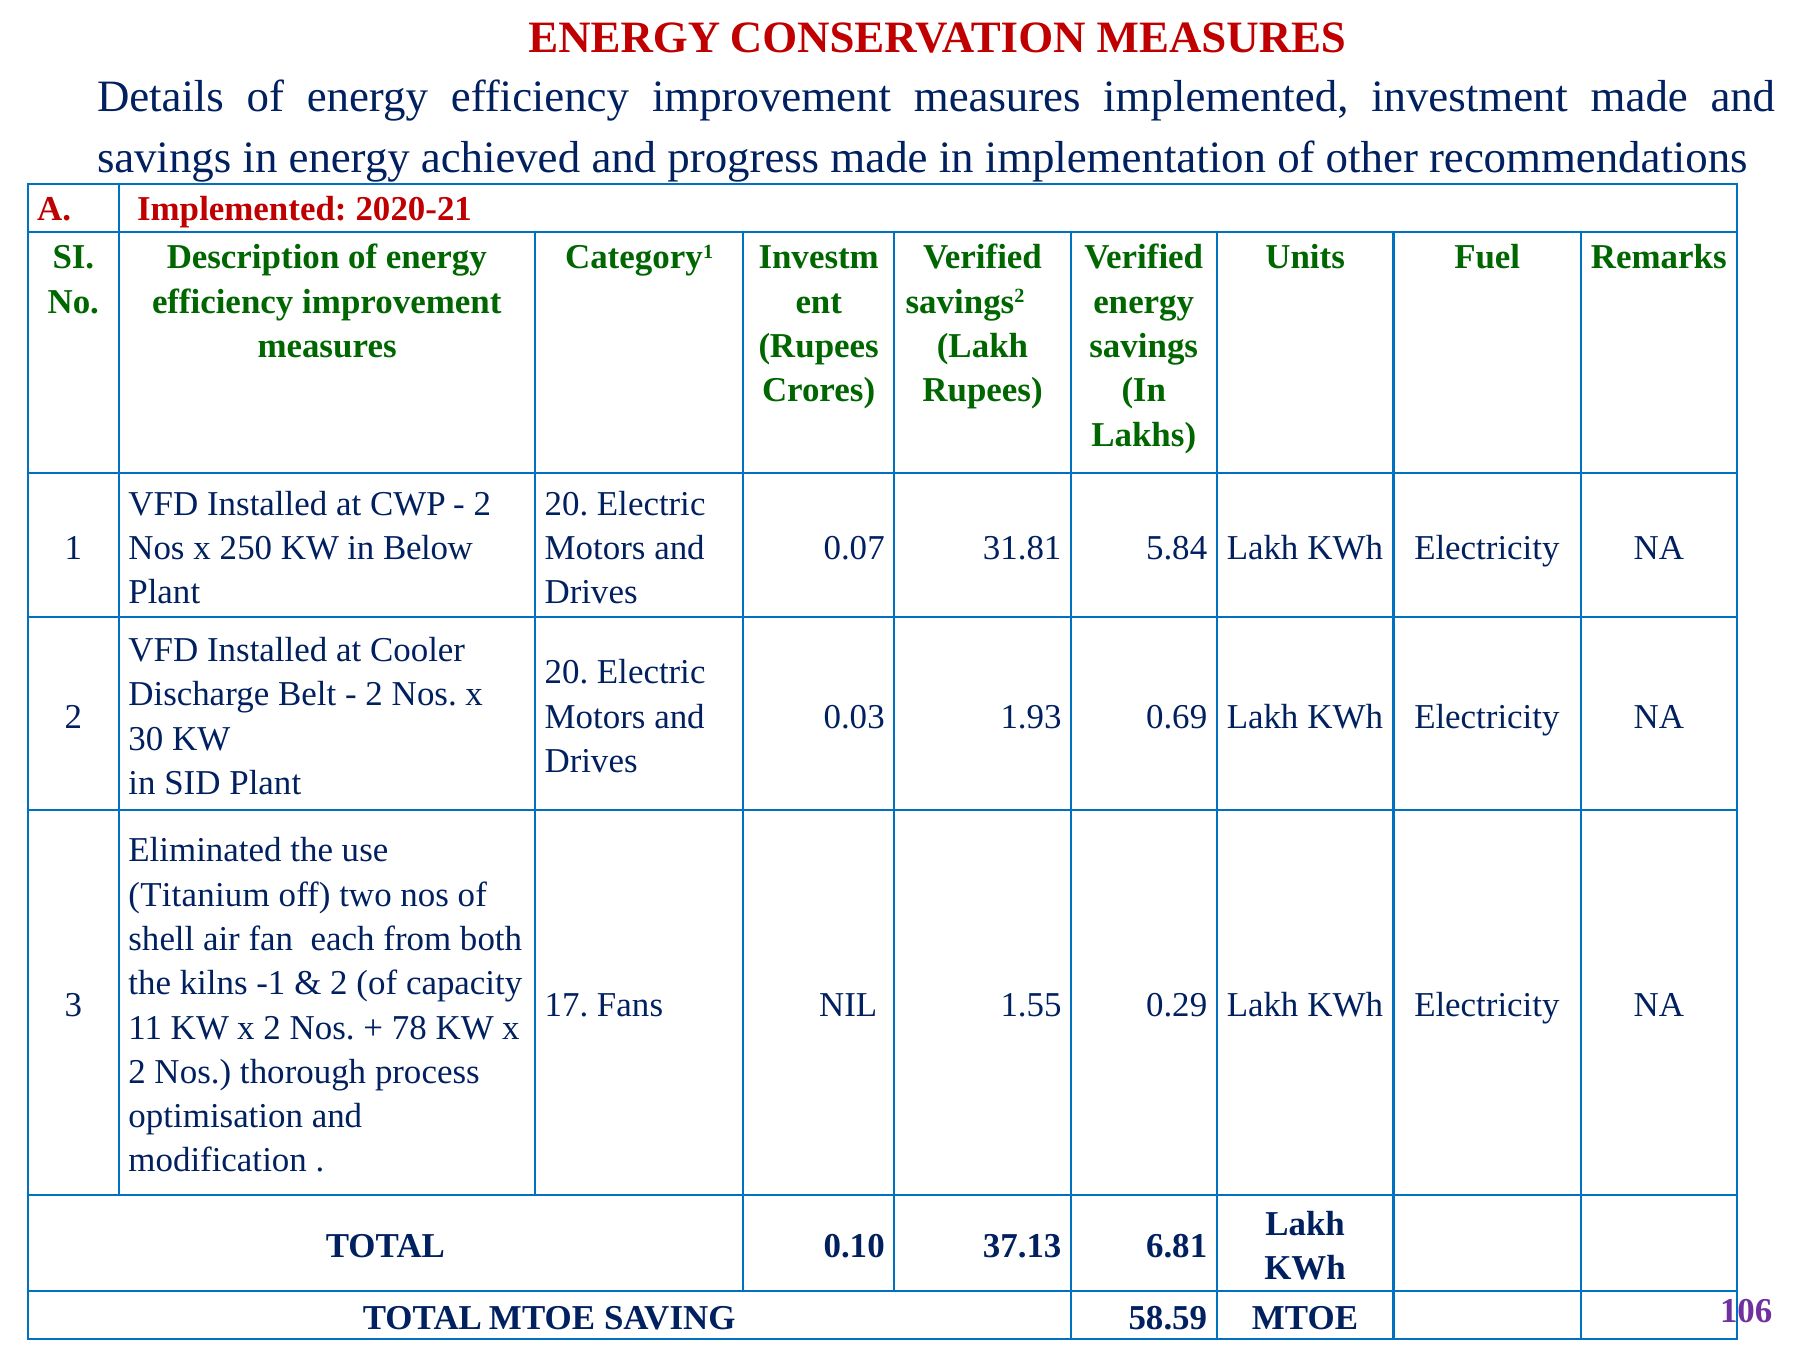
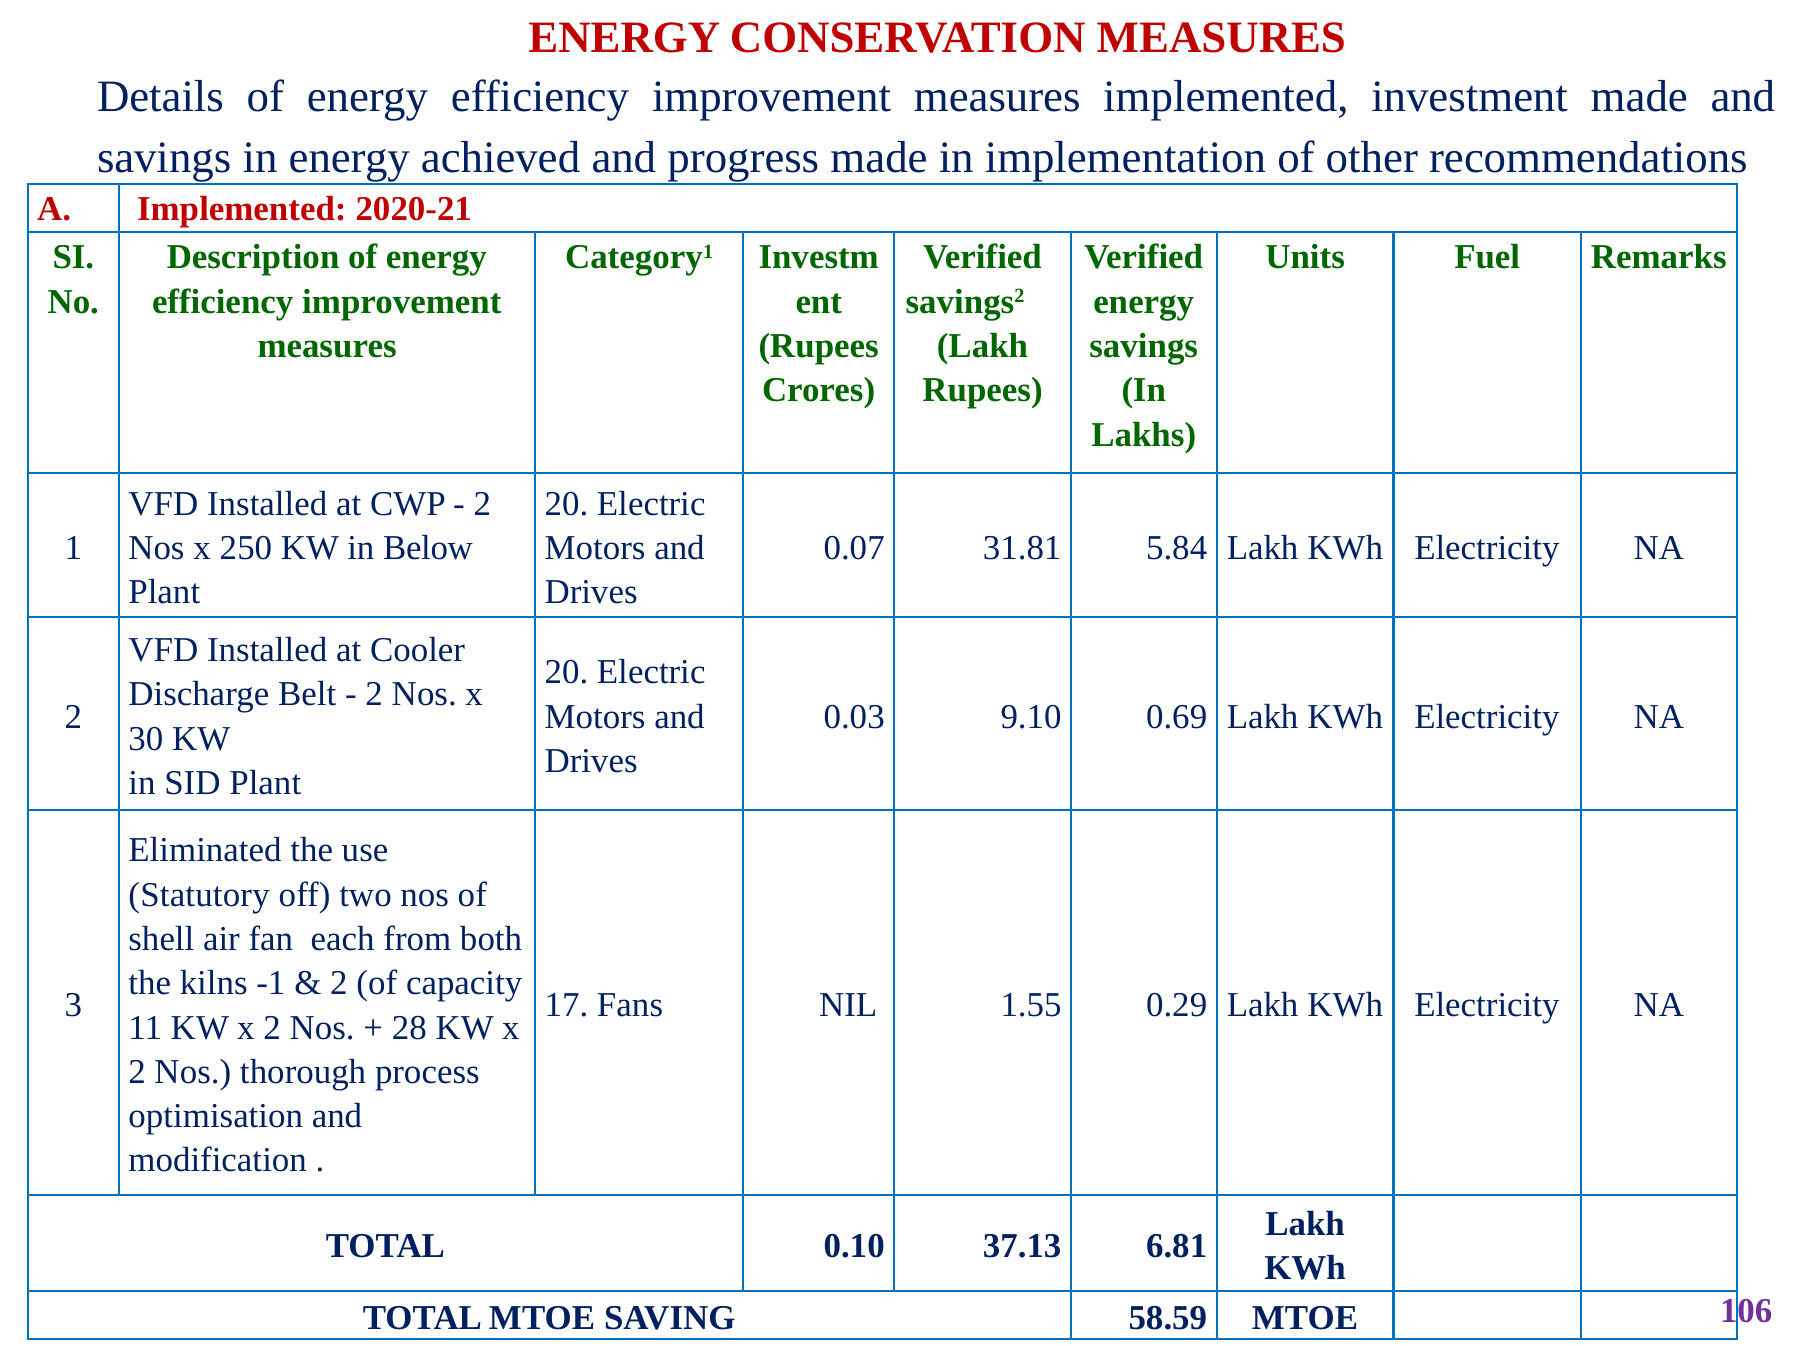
1.93: 1.93 -> 9.10 (1031, 717)
Titanium: Titanium -> Statutory (199, 895)
78: 78 -> 28 (409, 1028)
